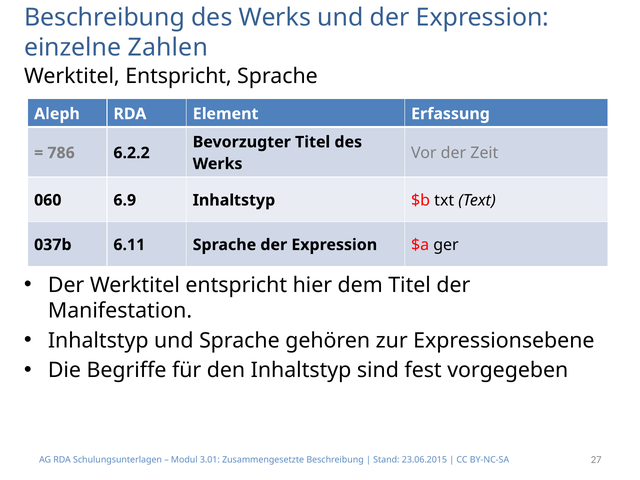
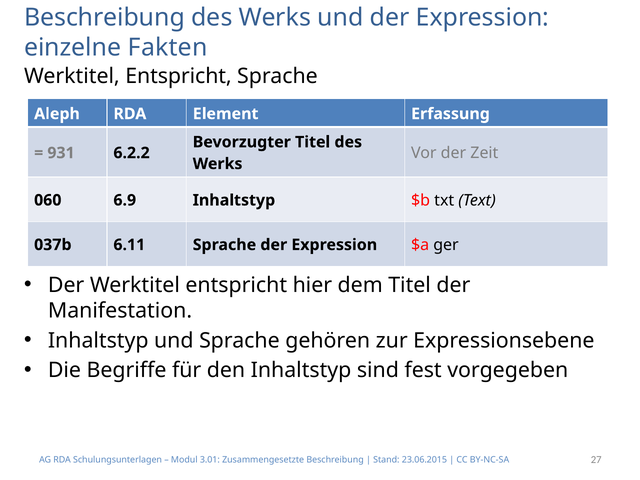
Zahlen: Zahlen -> Fakten (168, 47)
786: 786 -> 931 (61, 153)
